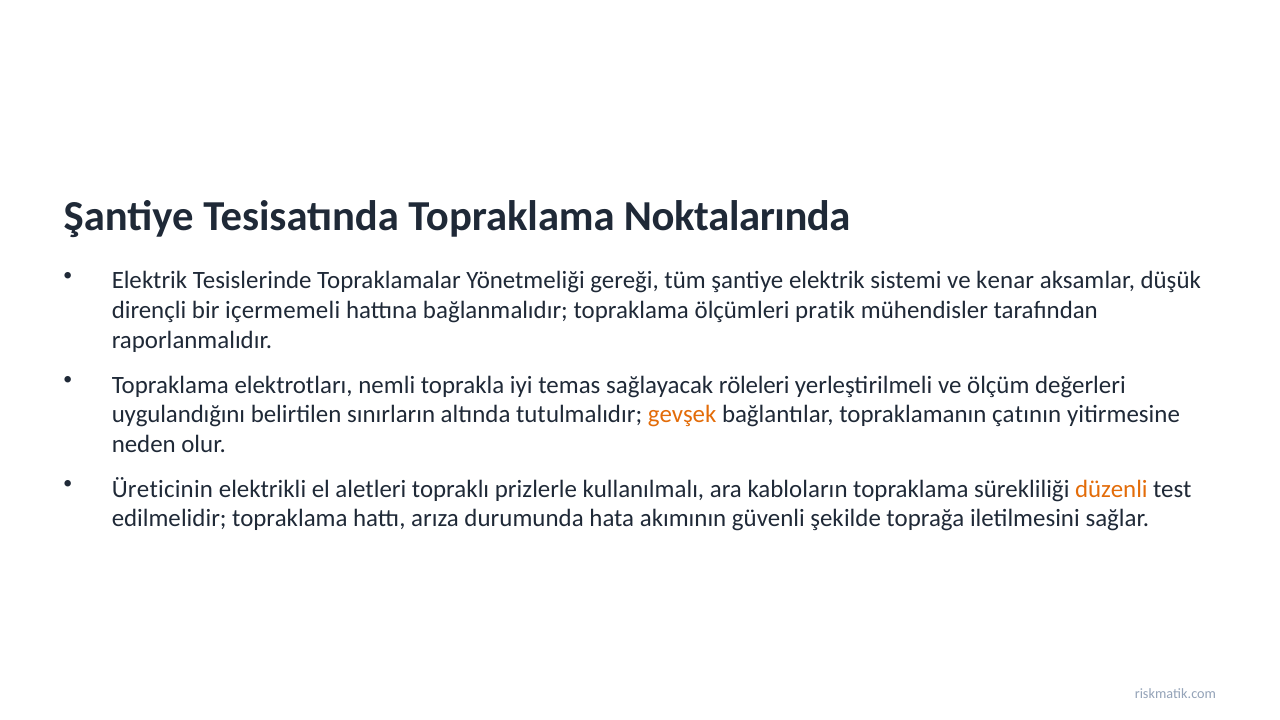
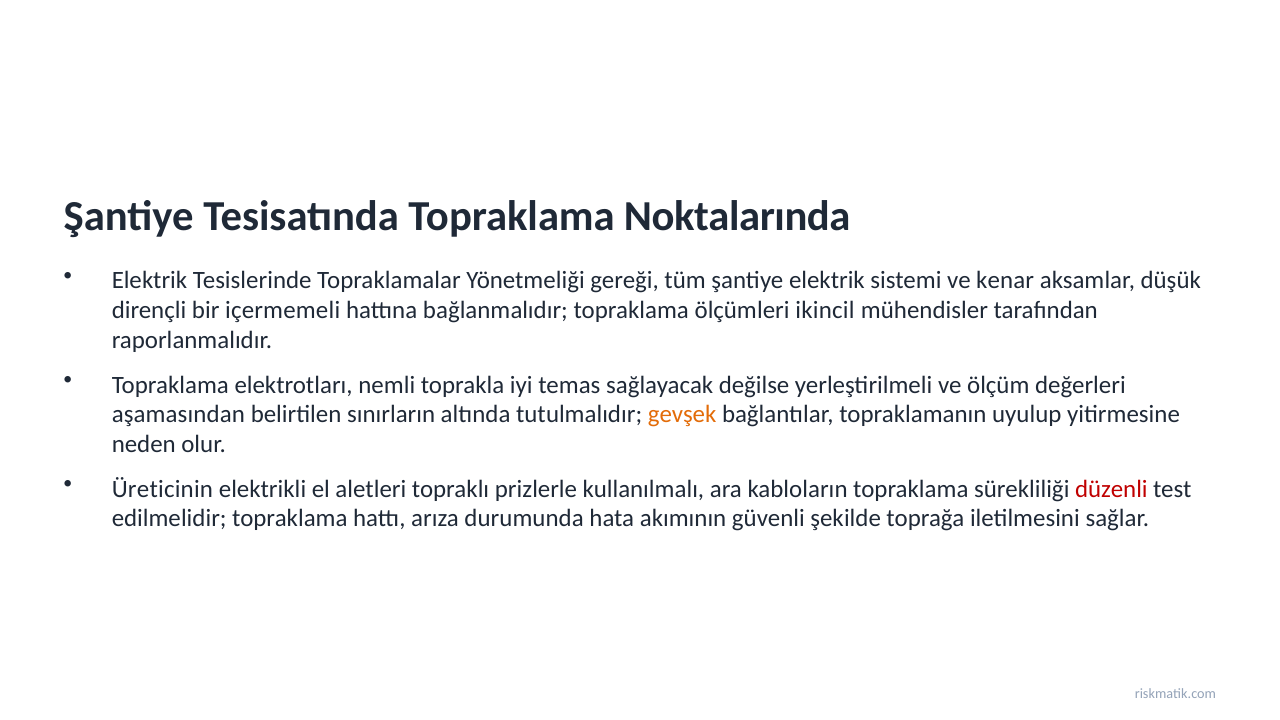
pratik: pratik -> ikincil (825, 311)
röleleri: röleleri -> değilse (754, 385)
uygulandığını: uygulandığını -> aşamasından (178, 415)
çatının: çatının -> uyulup (1027, 415)
düzenli colour: orange -> red (1111, 489)
